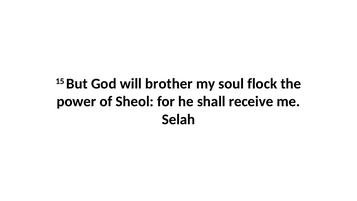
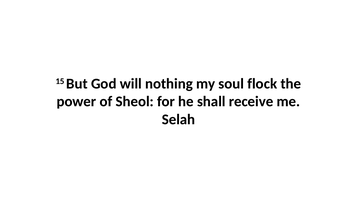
brother: brother -> nothing (169, 84)
